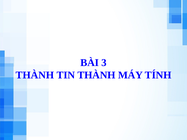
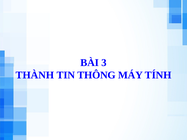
TIN THÀNH: THÀNH -> THÔNG (97, 75)
